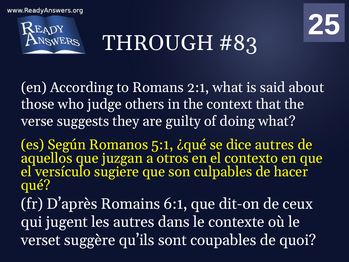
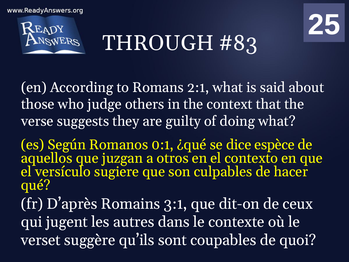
5:1: 5:1 -> 0:1 (163, 145)
dice autres: autres -> espèce (275, 145)
6:1: 6:1 -> 3:1 (176, 204)
